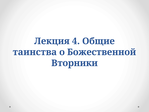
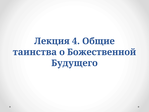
Вторники: Вторники -> Будущего (74, 63)
